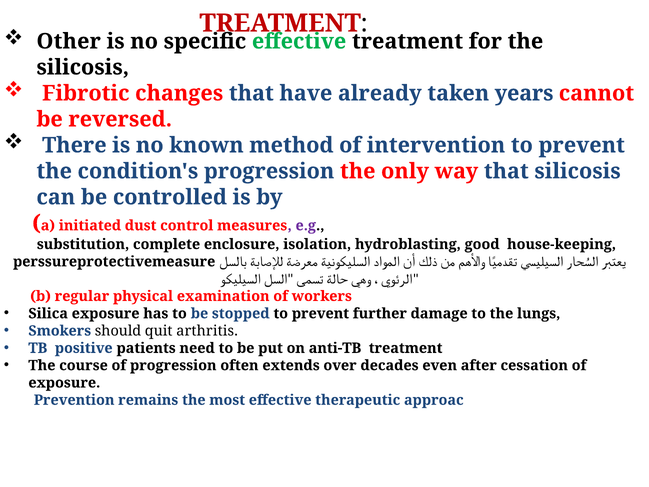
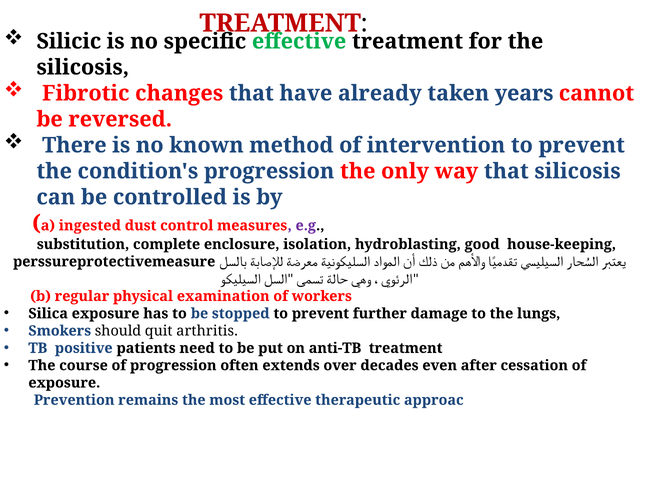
Other: Other -> Silicic (69, 41)
initiated: initiated -> ingested (90, 225)
